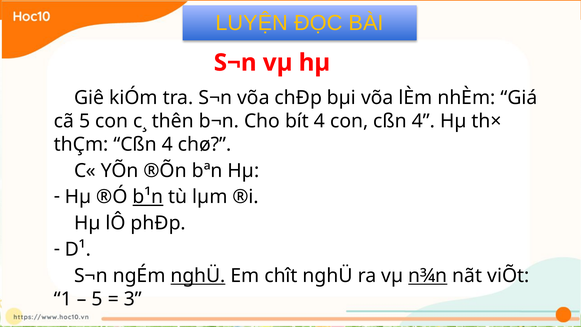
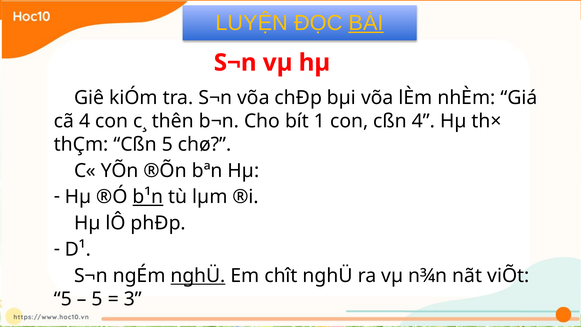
BÀI underline: none -> present (366, 23)
cã 5: 5 -> 4 (85, 121)
bít 4: 4 -> 1 (320, 121)
thÇm Cßn 4: 4 -> 5 (167, 144)
n¾n underline: present -> none (428, 276)
1: 1 -> 5 (63, 299)
